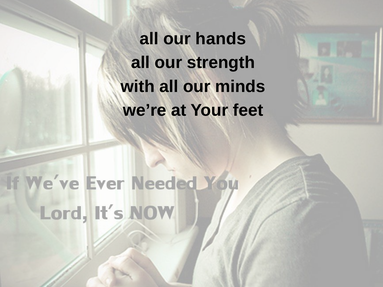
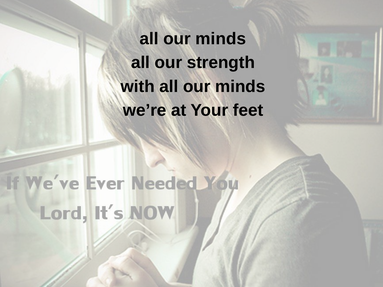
hands: hands -> minds (221, 39)
